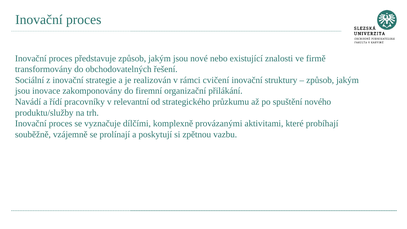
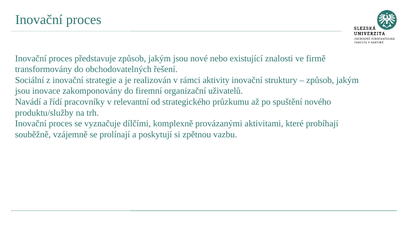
cvičení: cvičení -> aktivity (216, 80)
přilákání: přilákání -> uživatelů (226, 91)
